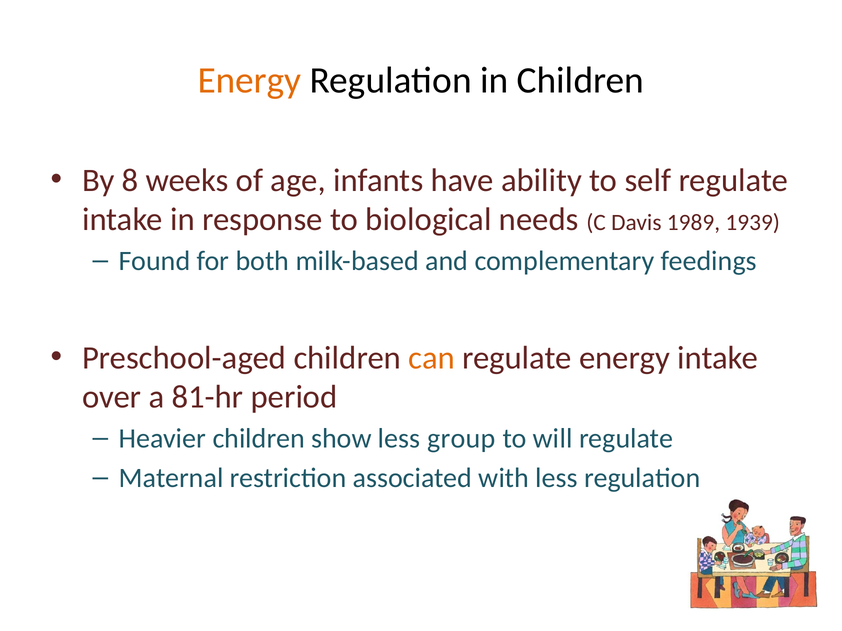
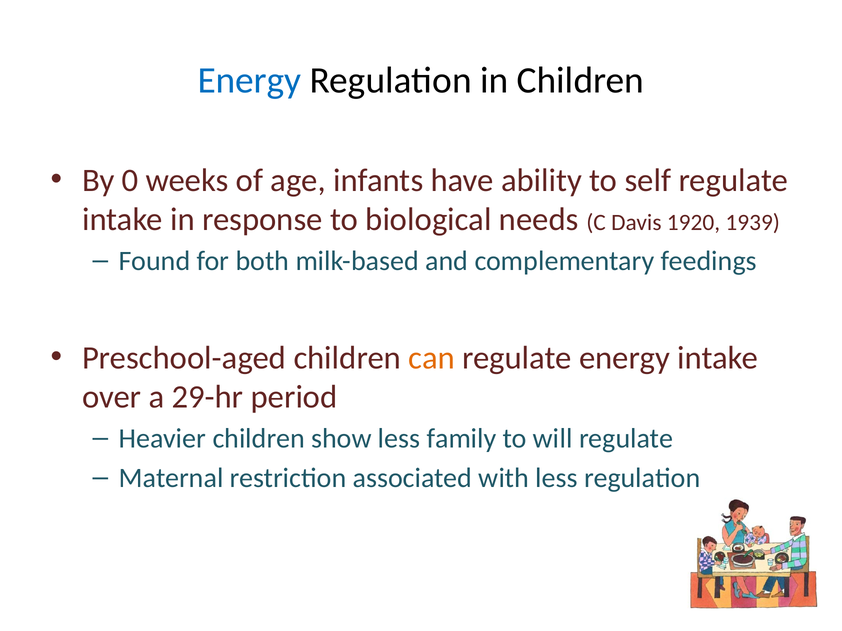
Energy colour: orange -> blue (249, 81)
8: 8 -> 0 (130, 180)
1989: 1989 -> 1920 (693, 223)
81-hr: 81-hr -> 29-hr (207, 397)
group: group -> family (461, 439)
